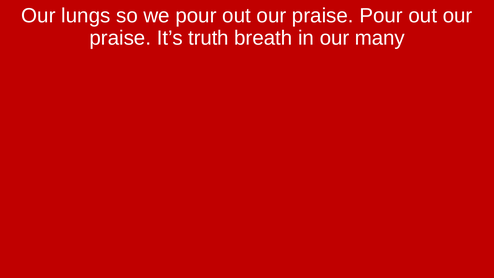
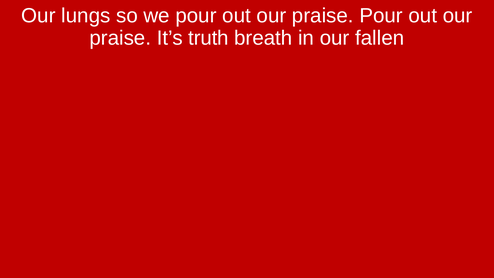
many: many -> fallen (380, 38)
